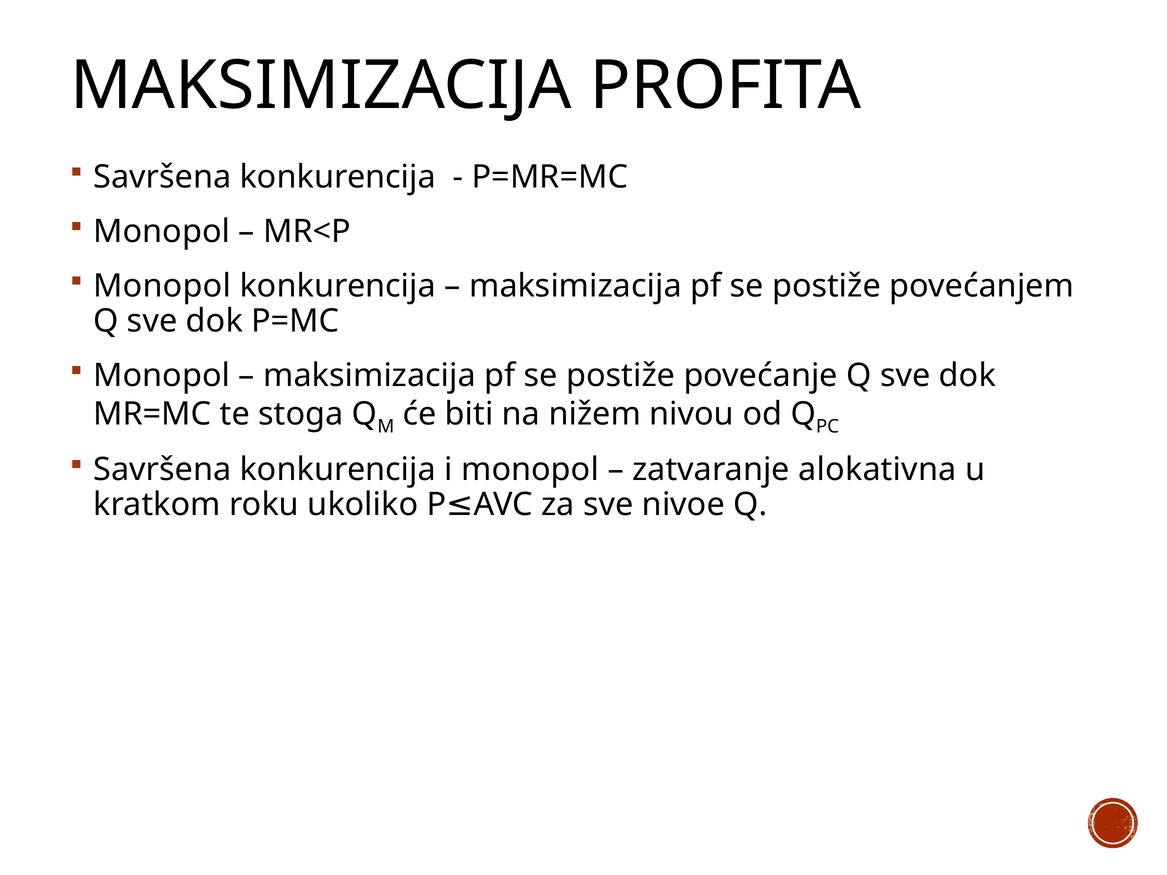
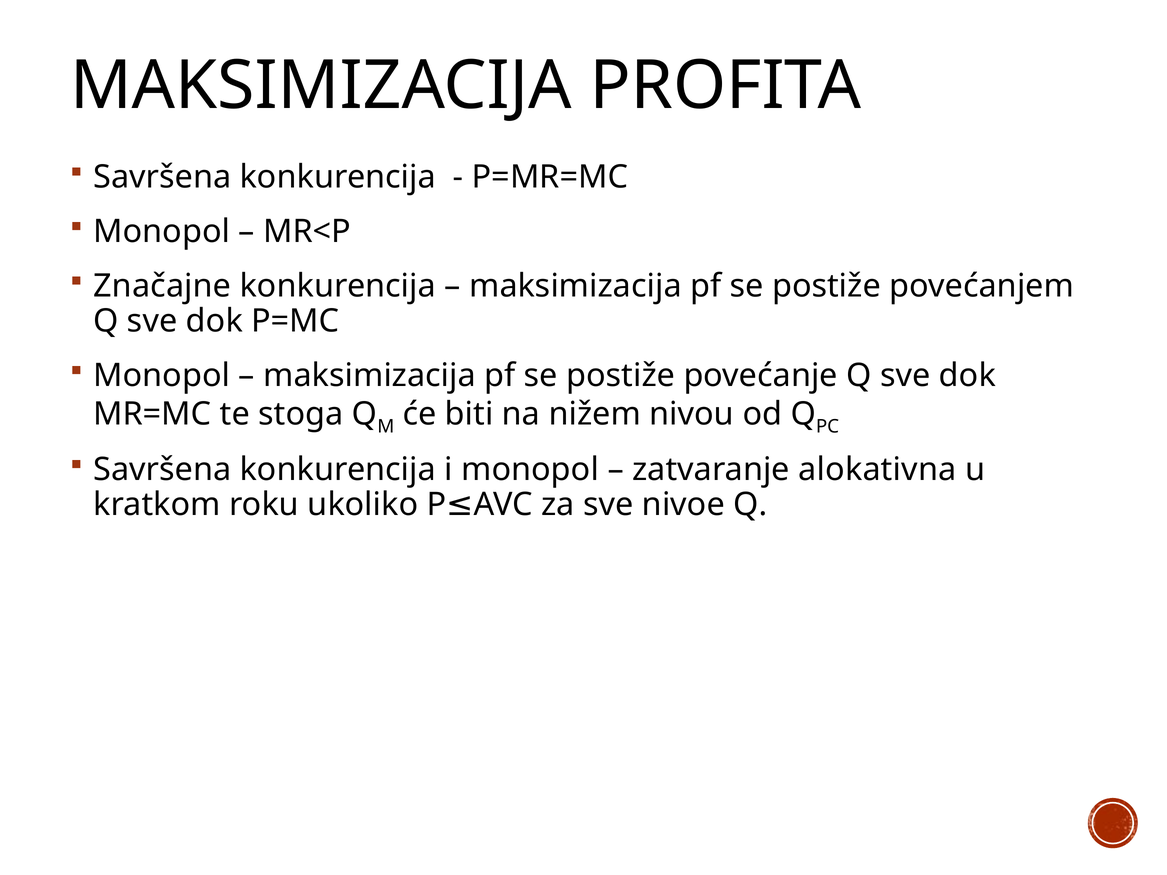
Monopol: Monopol -> Značajne (162, 286)
